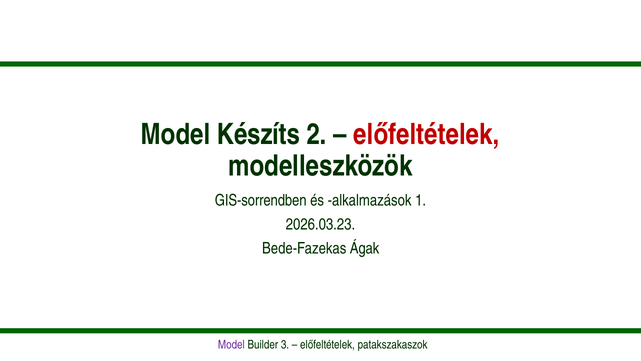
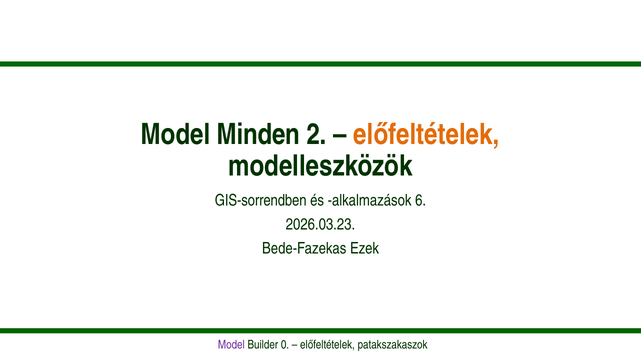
Készíts: Készíts -> Minden (259, 134)
előfeltételek colour: red -> orange (426, 134)
1: 1 -> 6 (421, 200)
Ágak: Ágak -> Ezek (364, 248)
3: 3 -> 0 (285, 344)
